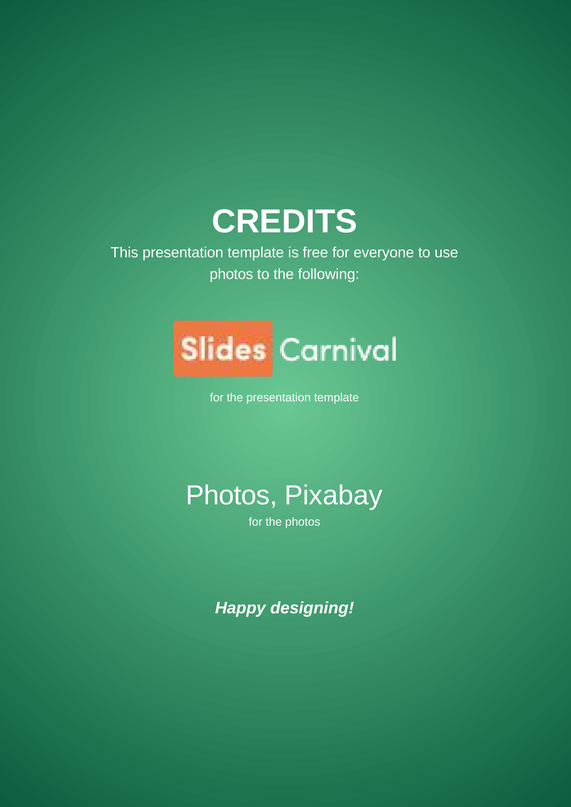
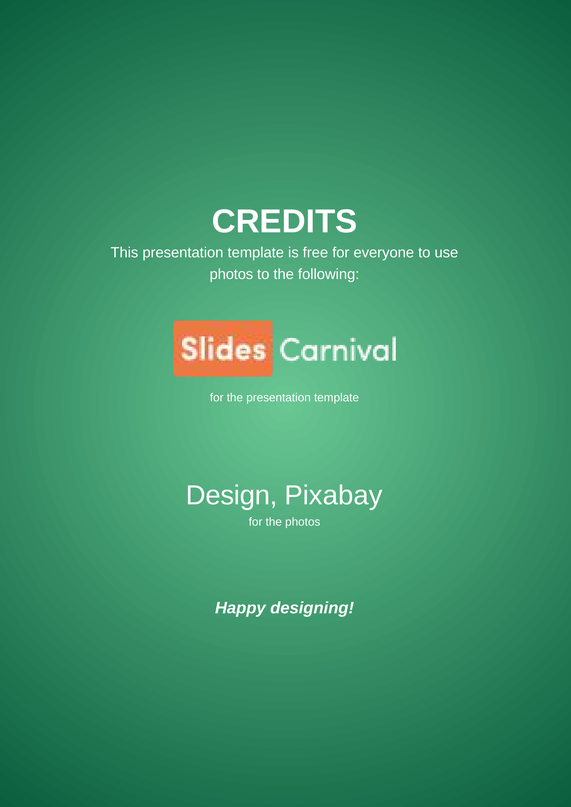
Photos: Photos -> Design (232, 496)
